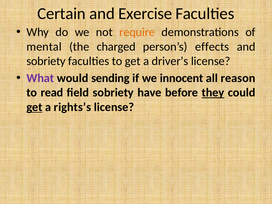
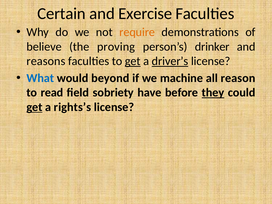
mental: mental -> believe (44, 47)
charged: charged -> proving (116, 47)
effects: effects -> drinker (212, 47)
sobriety: sobriety -> reasons (46, 61)
get underline: none -> present (133, 61)
driver’s underline: none -> present (170, 61)
What colour: purple -> blue (40, 78)
sending: sending -> beyond (110, 78)
innocent: innocent -> machine (181, 78)
